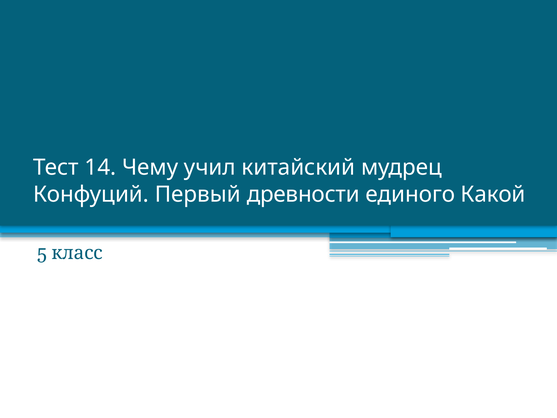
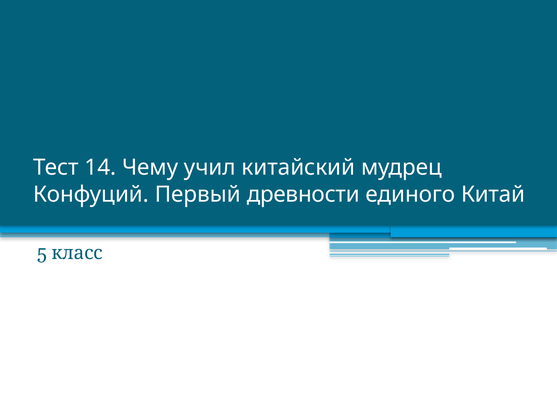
Какой: Какой -> Китай (493, 194)
